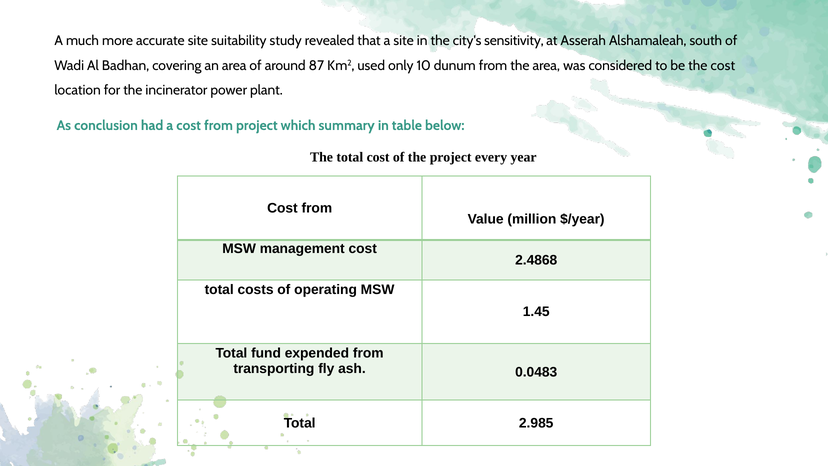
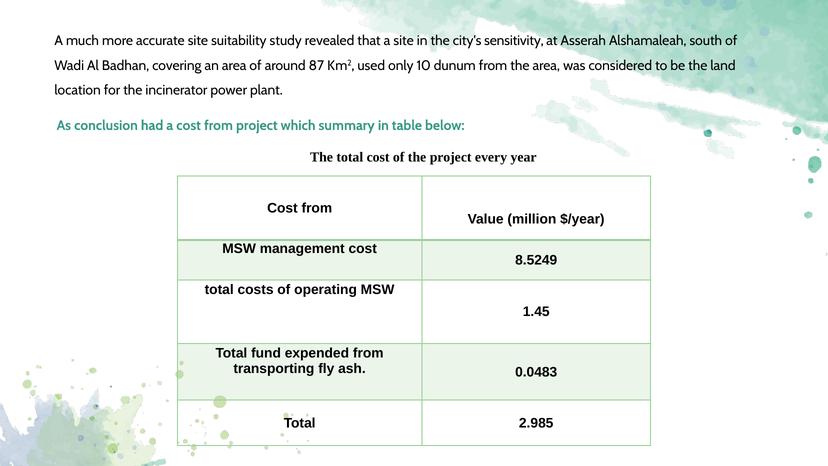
the cost: cost -> land (723, 65)
2.4868: 2.4868 -> 8.5249 (536, 260)
